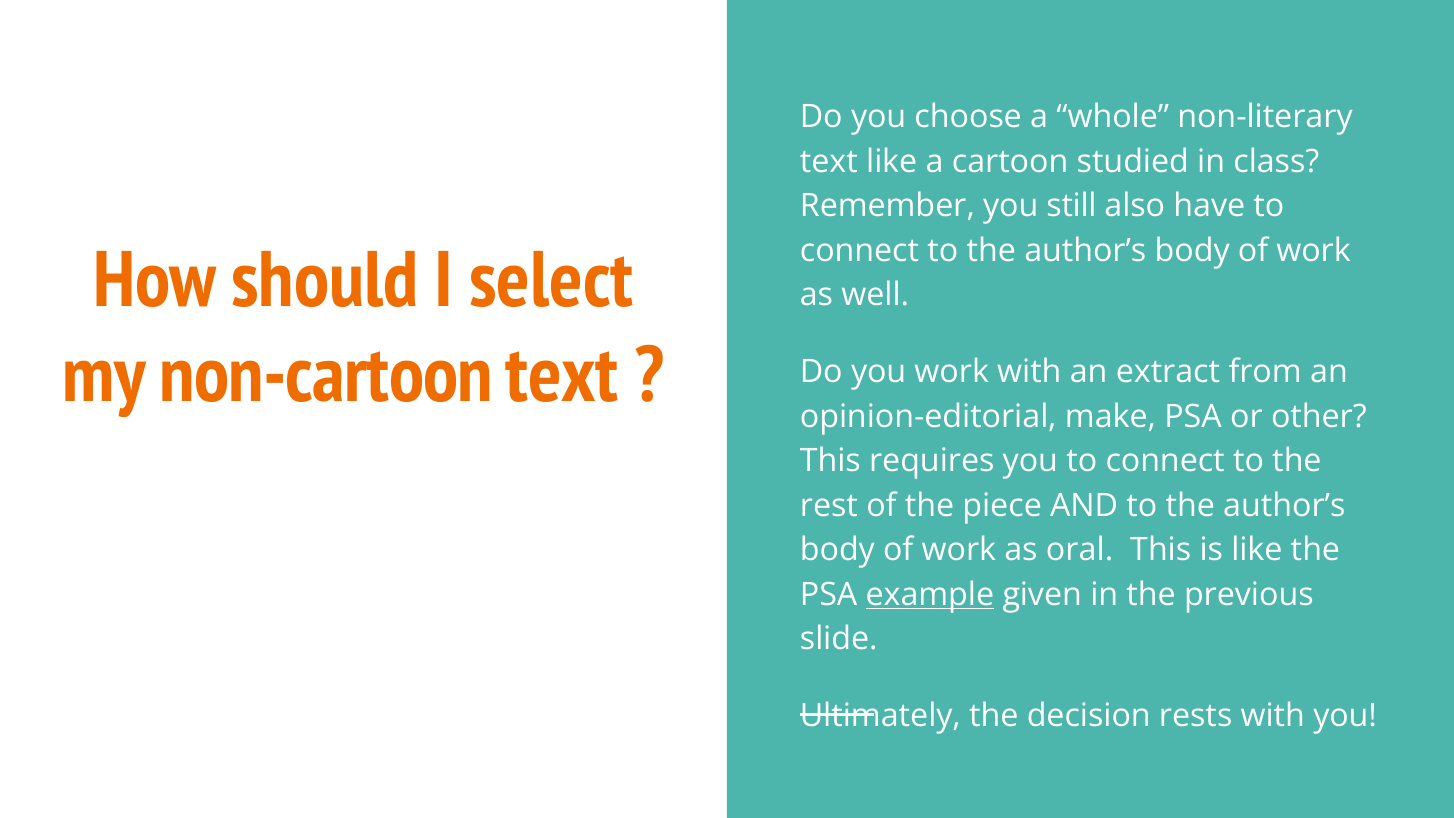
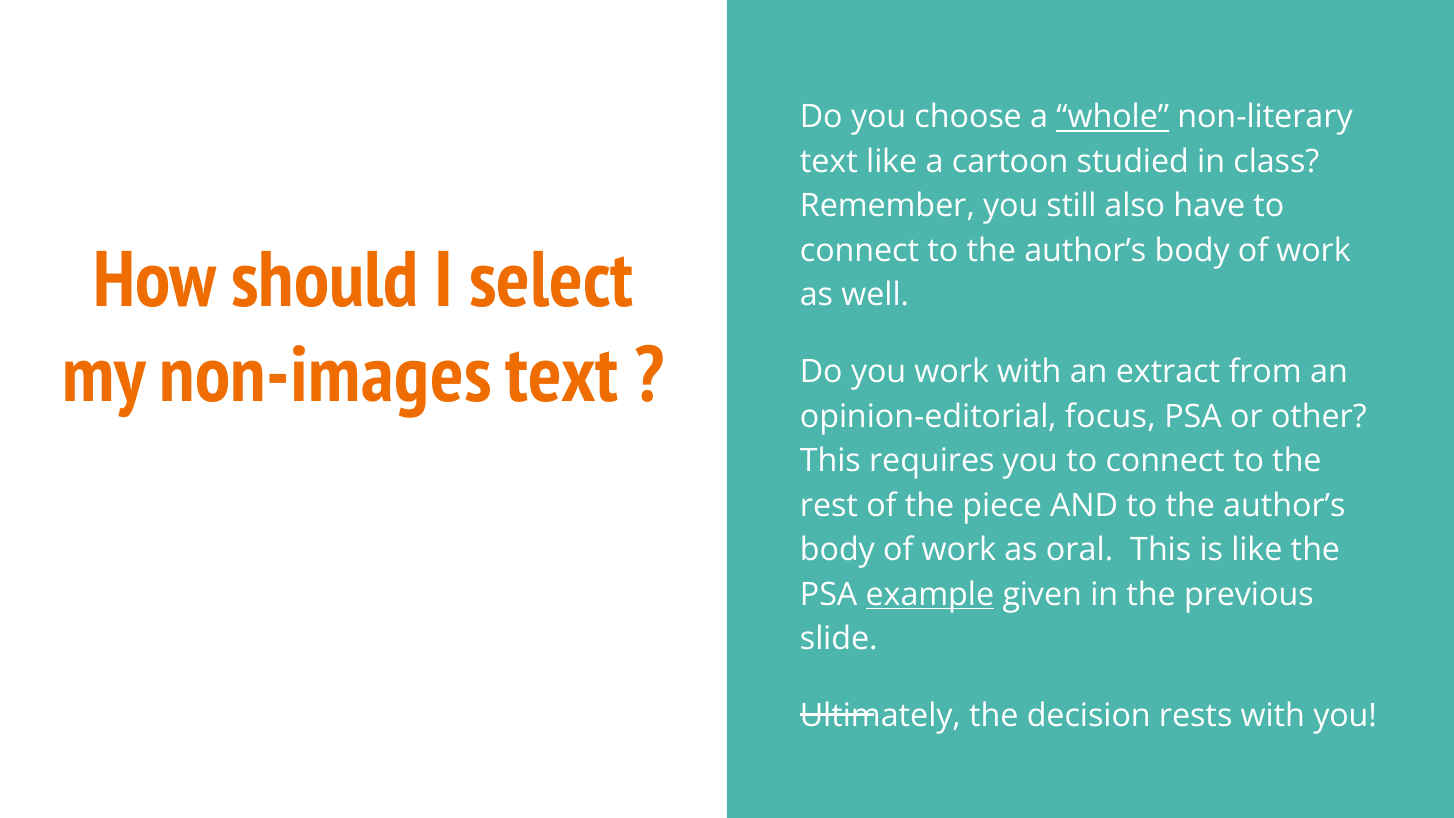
whole underline: none -> present (1113, 117)
non-cartoon: non-cartoon -> non-images (326, 375)
make: make -> focus (1110, 416)
